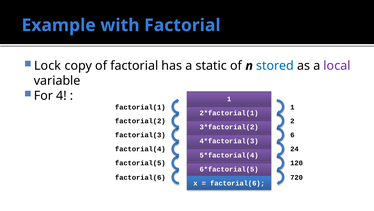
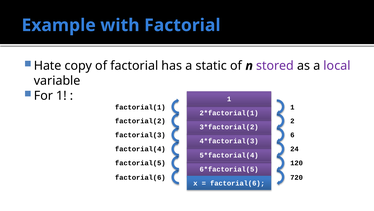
Lock: Lock -> Hate (48, 66)
stored colour: blue -> purple (275, 66)
For 4: 4 -> 1 (61, 96)
